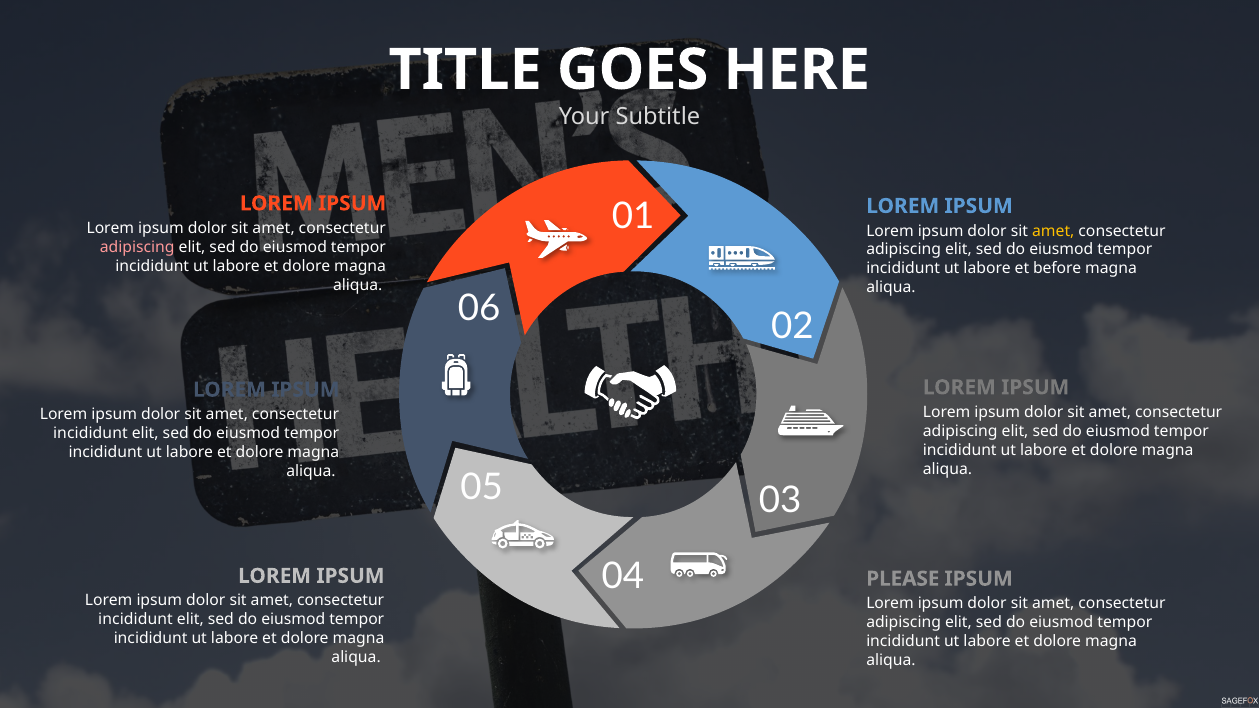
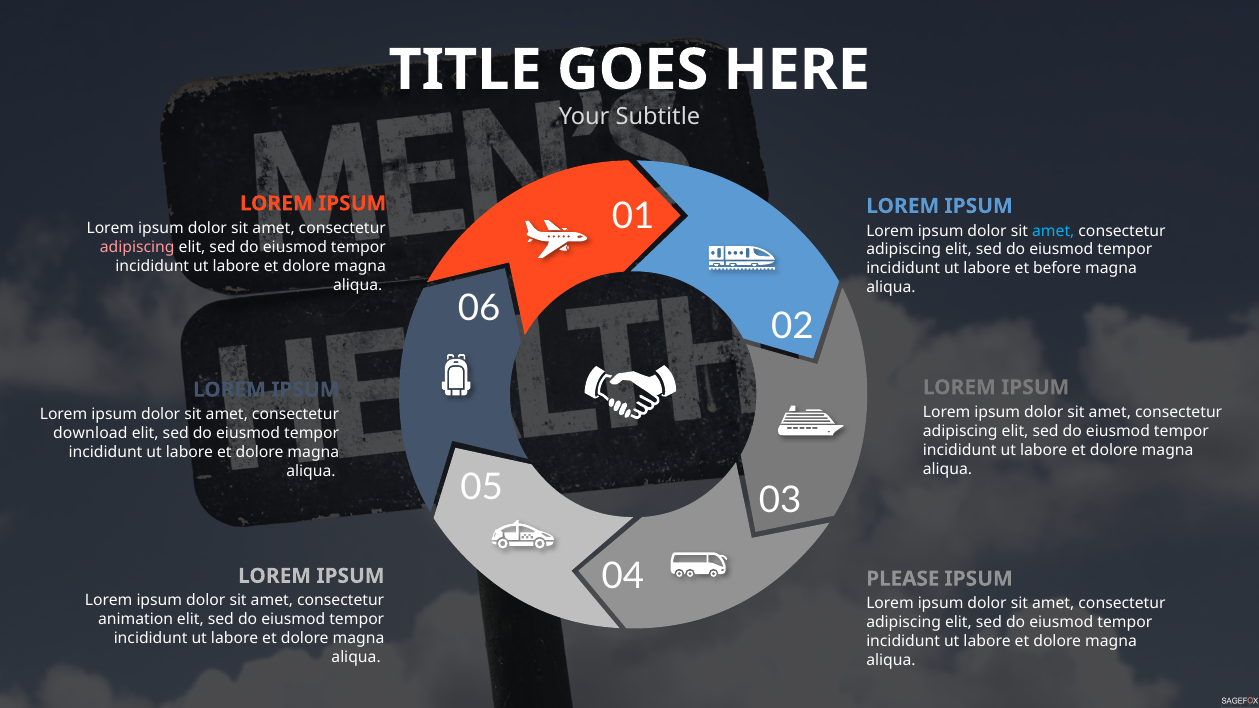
amet colour: yellow -> light blue (1053, 231)
incididunt: incididunt -> download (90, 434)
incididunt: incididunt -> animation (136, 620)
